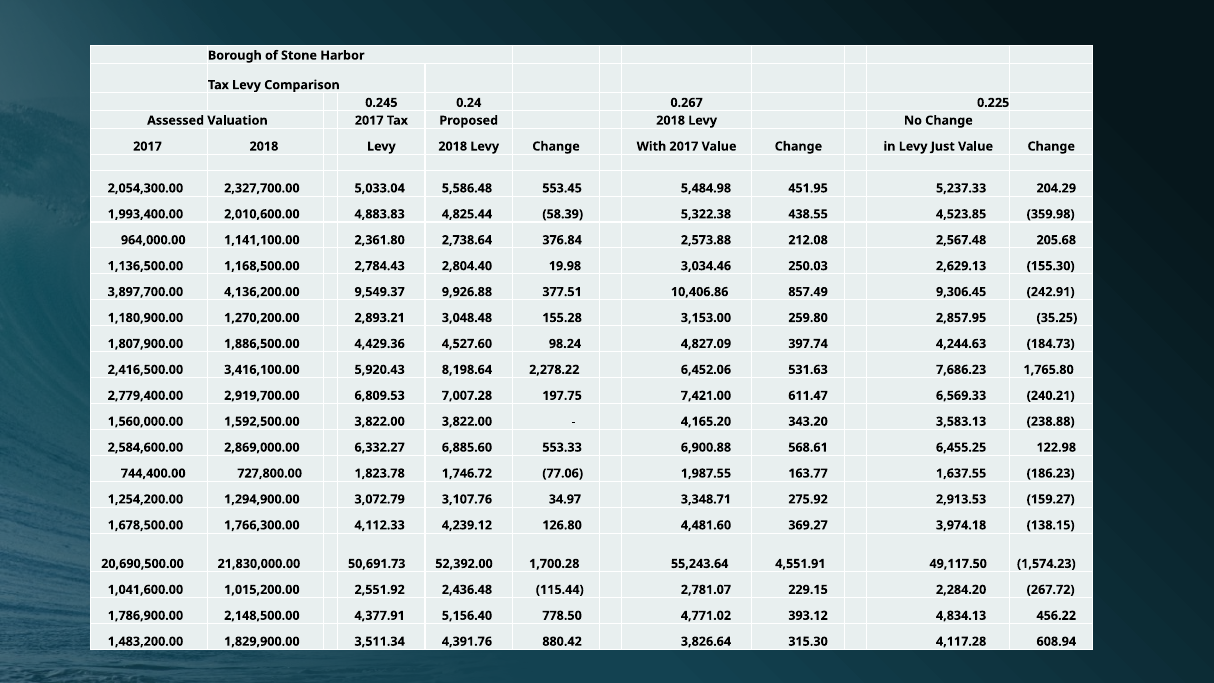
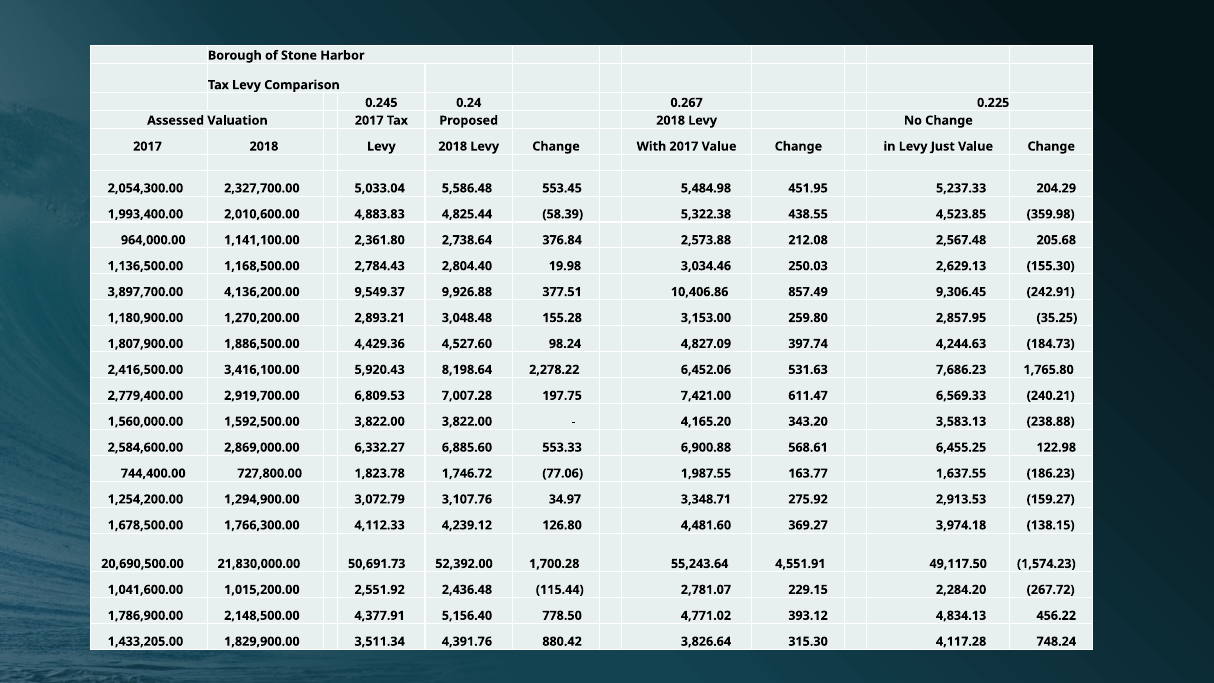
1,483,200.00: 1,483,200.00 -> 1,433,205.00 (145, 642)
608.94: 608.94 -> 748.24 (1056, 642)
